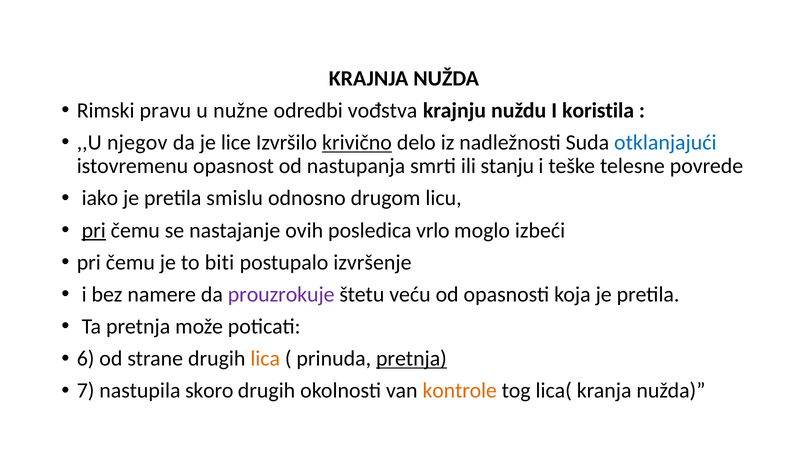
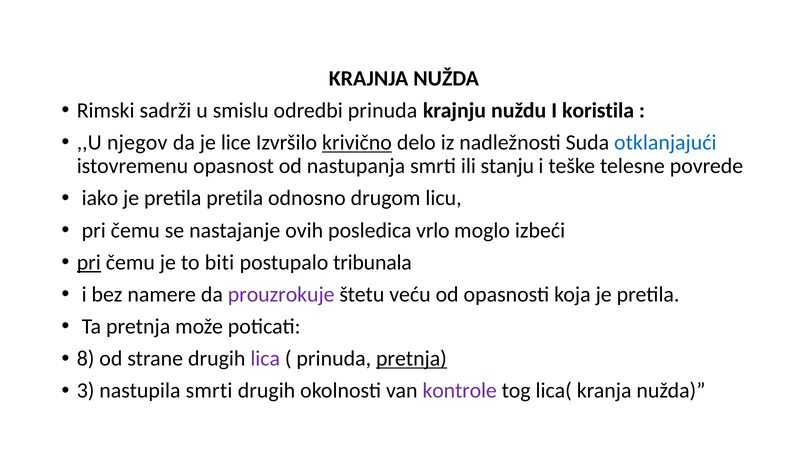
pravu: pravu -> sadrži (165, 110)
nužne: nužne -> smislu (241, 110)
odredbi vođstva: vođstva -> prinuda (383, 110)
pretila smislu: smislu -> pretila (235, 198)
pri underline: present -> none (94, 230)
pri underline: none -> present (89, 262)
izvršenje: izvršenje -> tribunala (372, 262)
6: 6 -> 8 (86, 358)
lica colour: orange -> purple (265, 358)
7: 7 -> 3 (86, 390)
nastupila skoro: skoro -> smrti (209, 390)
kontrole colour: orange -> purple (460, 390)
